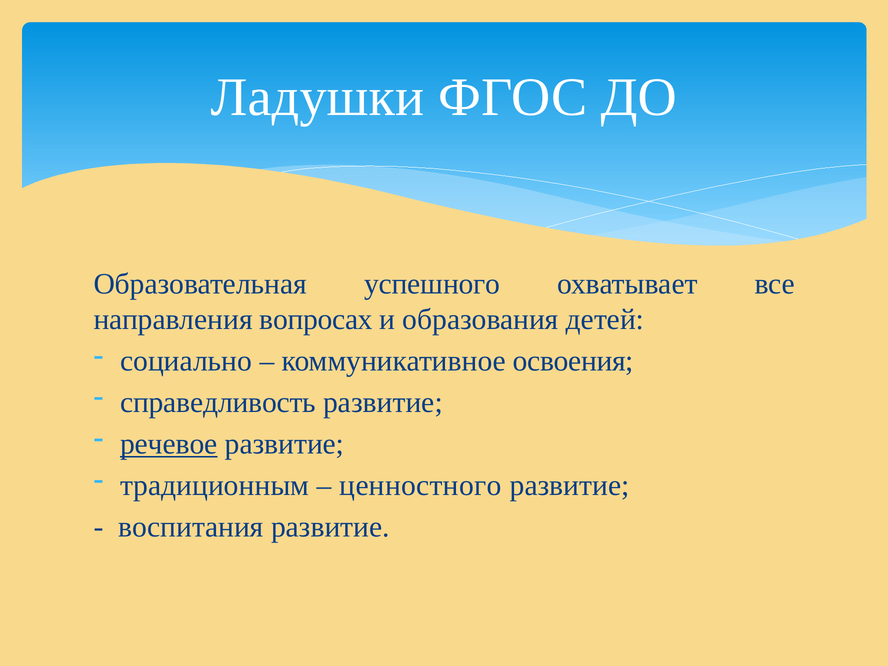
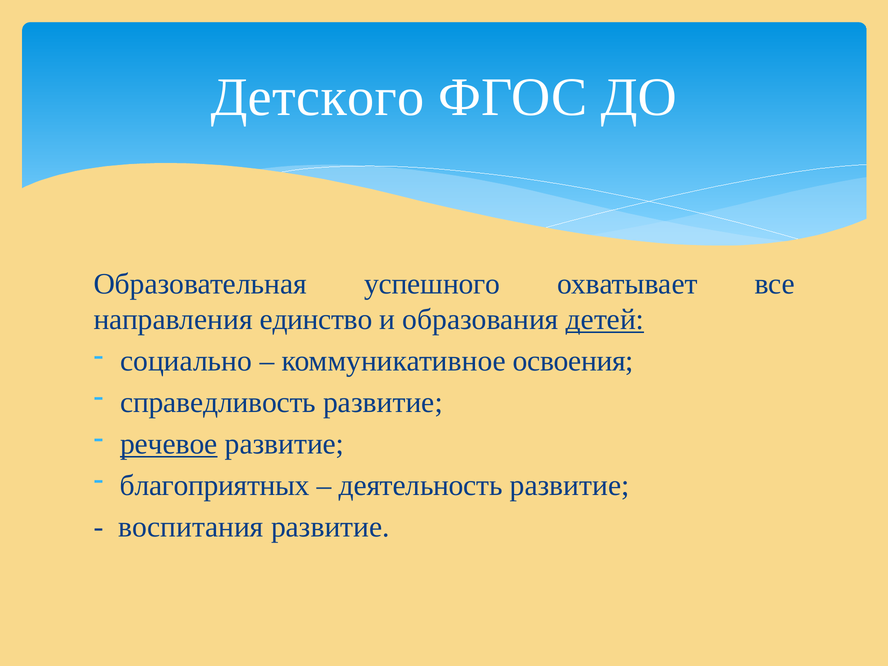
Ладушки: Ладушки -> Детского (317, 97)
вопросах: вопросах -> единство (316, 320)
детей underline: none -> present (605, 320)
традиционным: традиционным -> благоприятных (215, 485)
ценностного: ценностного -> деятельность (421, 485)
